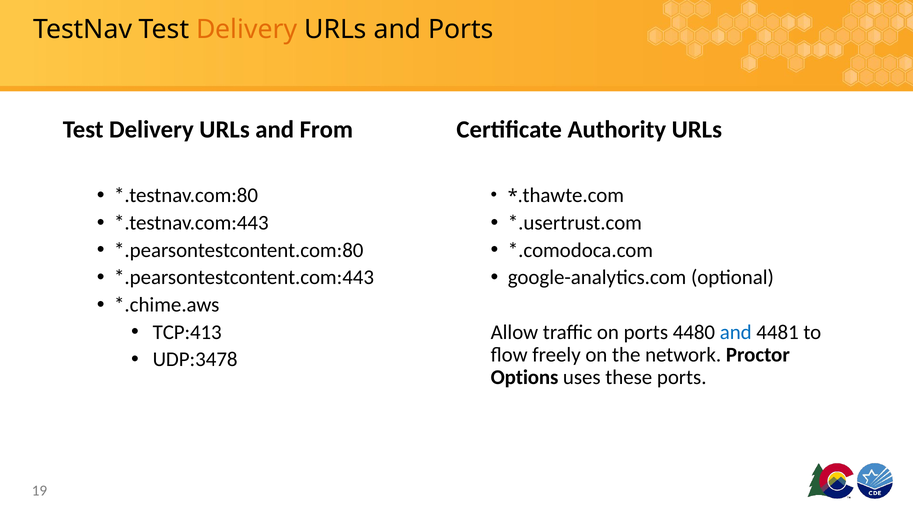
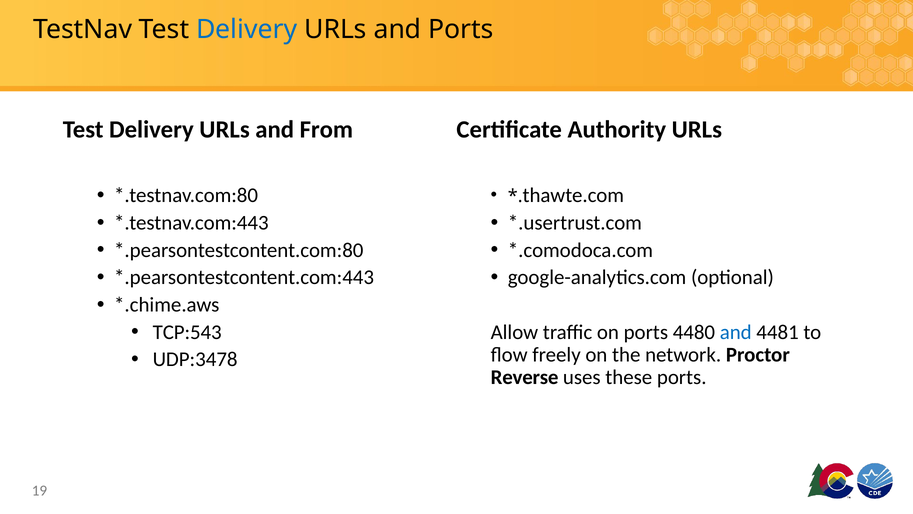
Delivery colour: orange -> blue (247, 30)
TCP:413: TCP:413 -> TCP:543 (187, 332)
Options: Options -> Reverse (525, 377)
